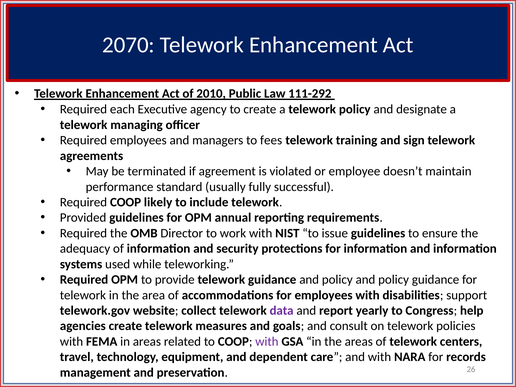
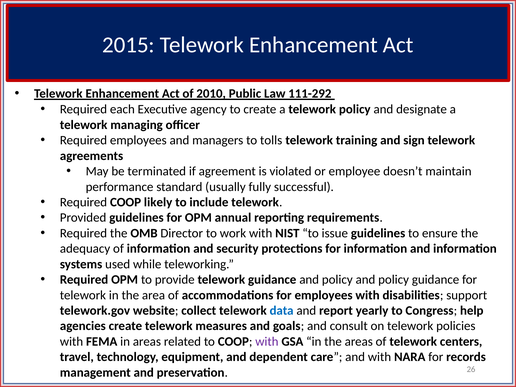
2070: 2070 -> 2015 (128, 45)
fees: fees -> tolls (271, 140)
data colour: purple -> blue (282, 311)
